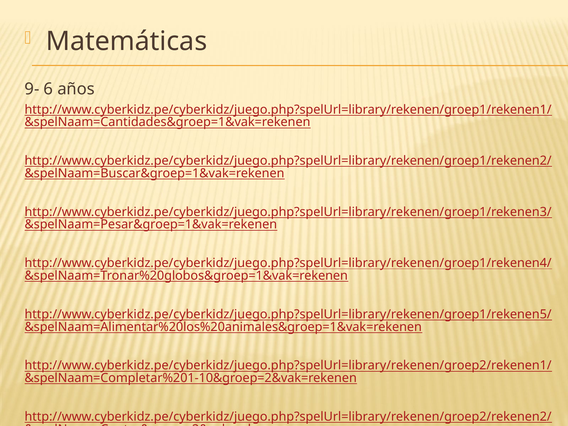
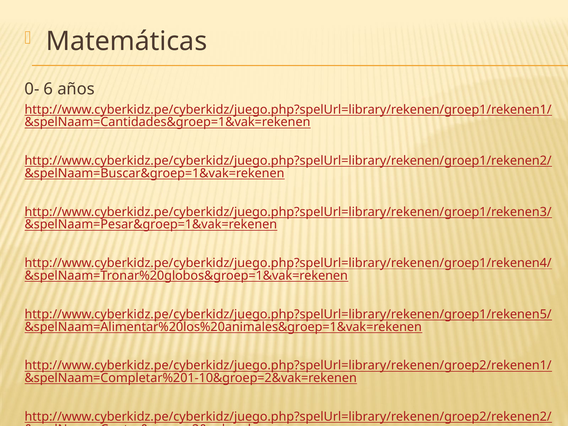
9-: 9- -> 0- (32, 89)
